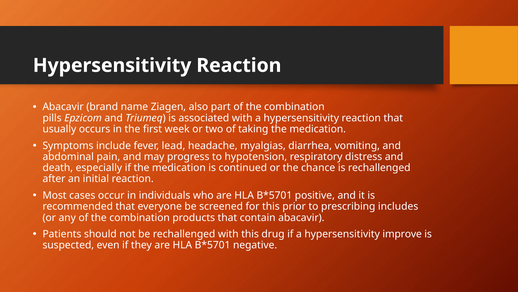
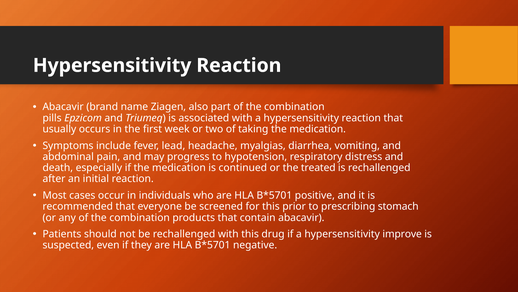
chance: chance -> treated (318, 167)
includes: includes -> stomach (398, 206)
